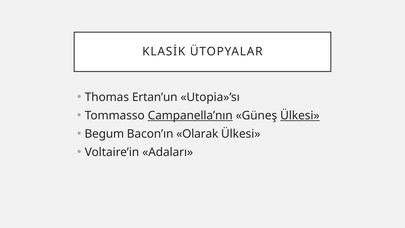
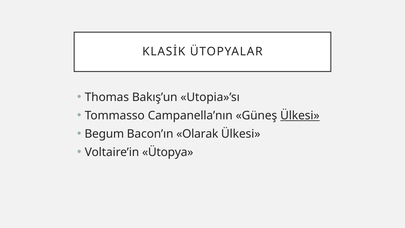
Ertan’un: Ertan’un -> Bakış’un (155, 97)
Campanella’nın underline: present -> none (190, 115)
Adaları: Adaları -> Ütopya (168, 152)
